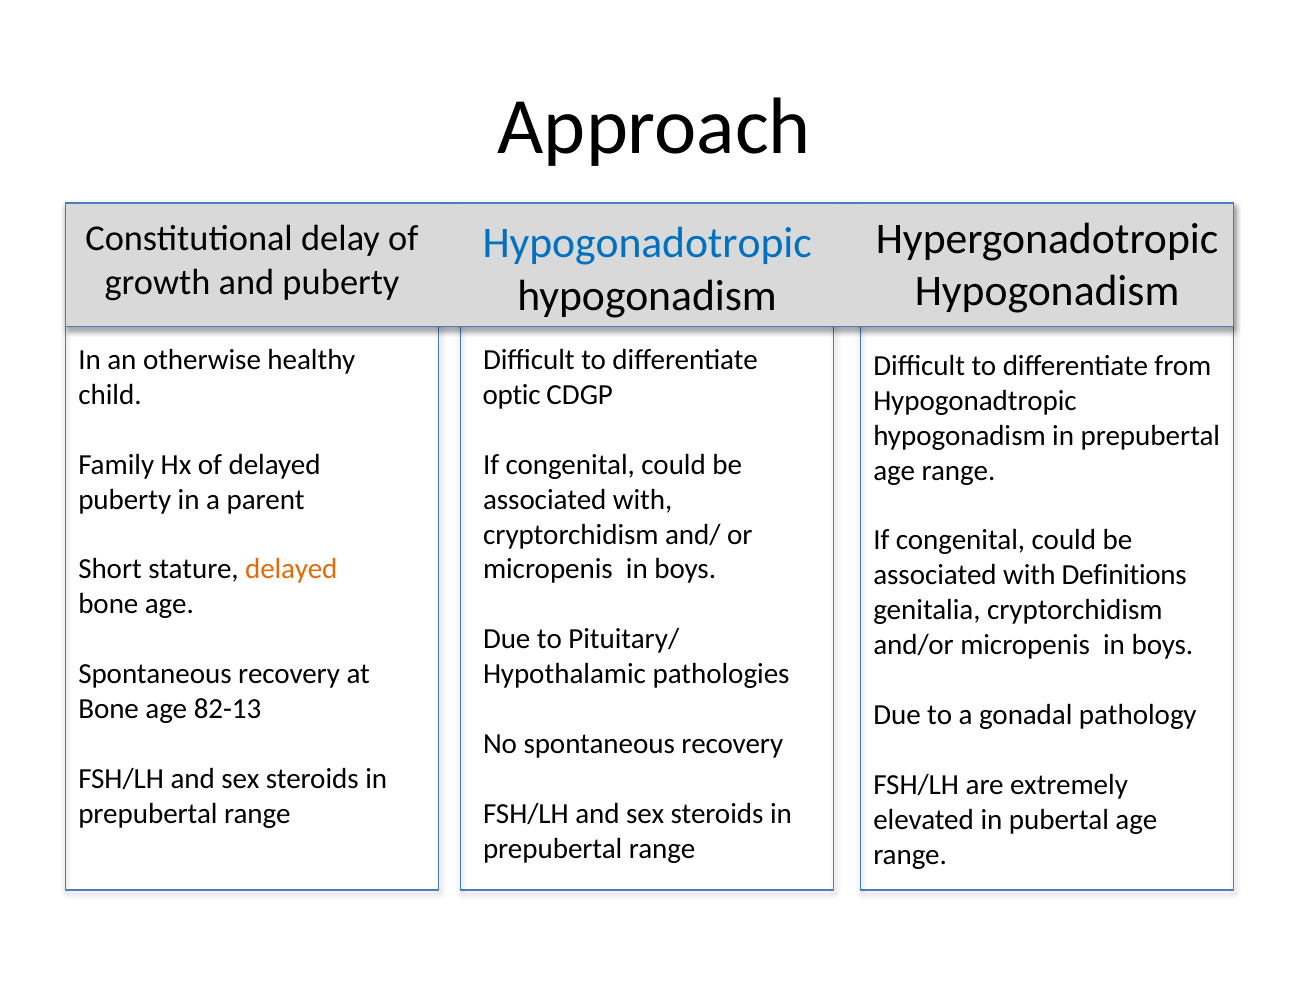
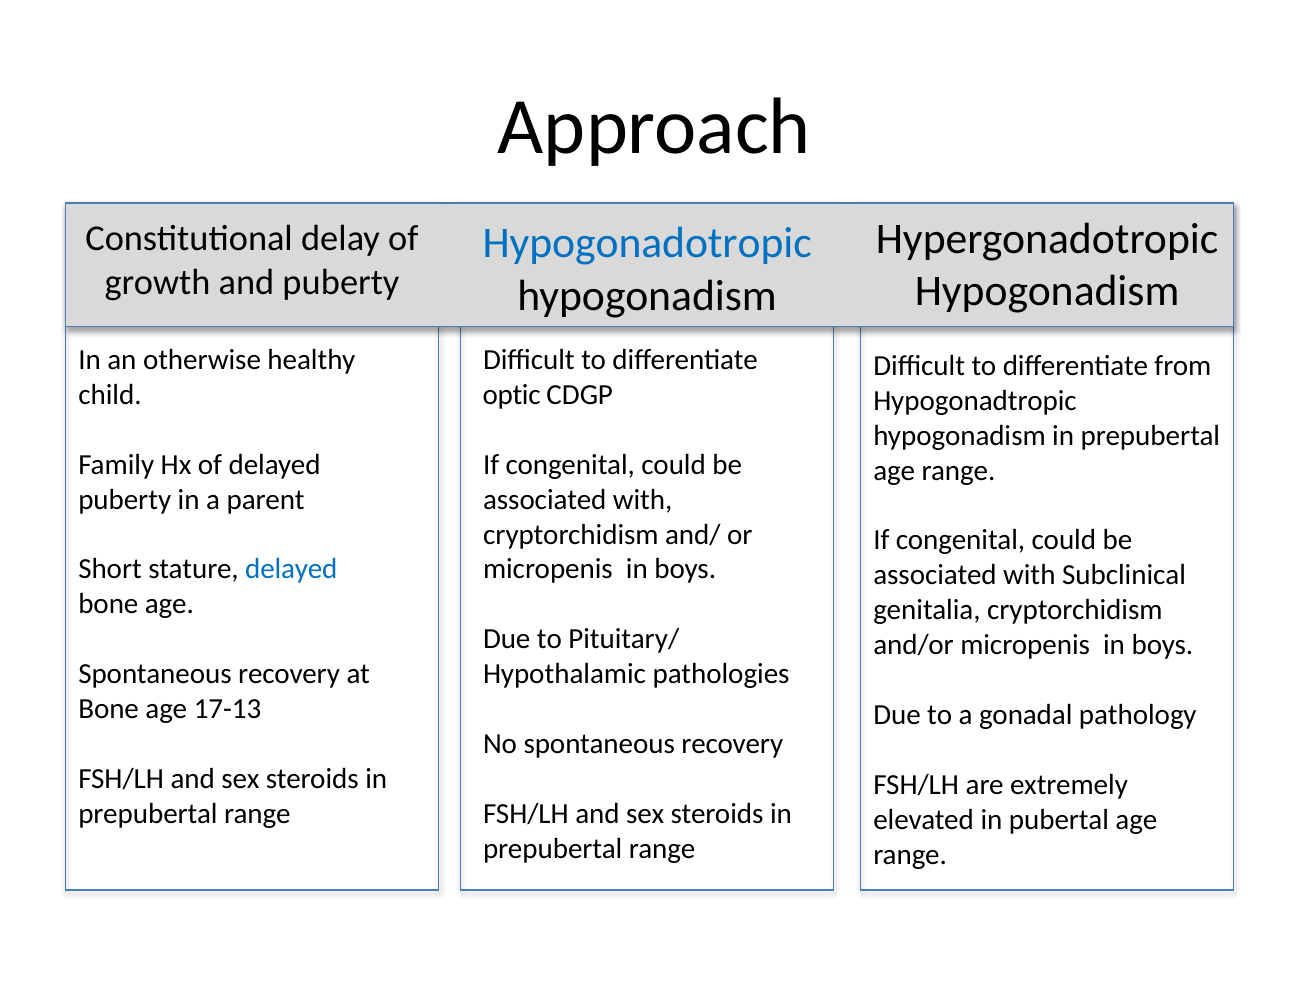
delayed colour: orange -> blue (291, 569)
Definitions: Definitions -> Subclinical (1124, 575)
82-13: 82-13 -> 17-13 (228, 709)
